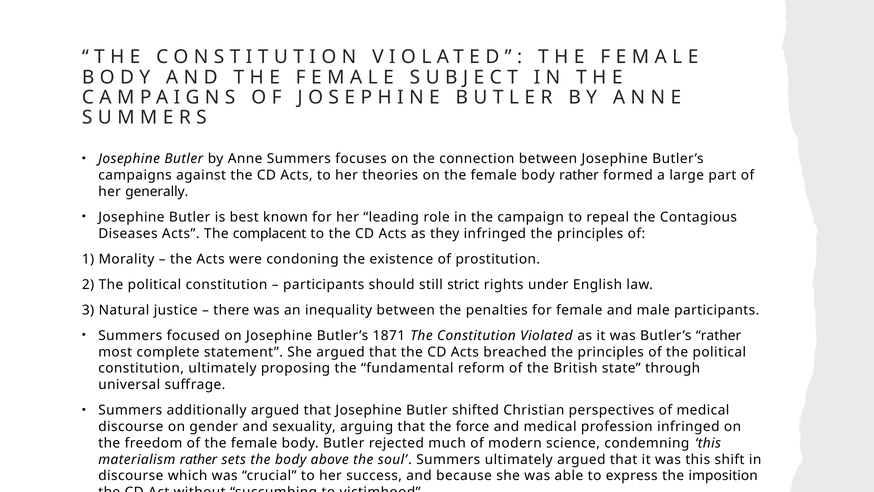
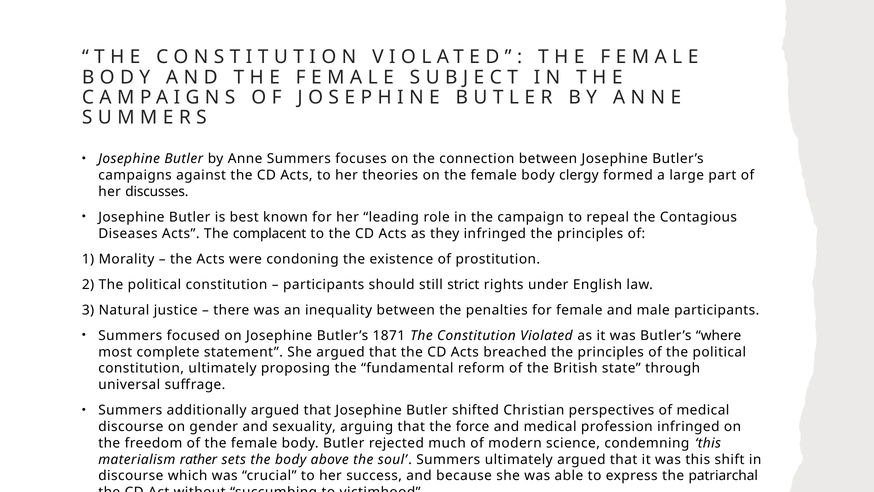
body rather: rather -> clergy (579, 175)
generally: generally -> discusses (157, 192)
Butler’s rather: rather -> where (719, 335)
imposition: imposition -> patriarchal (723, 476)
